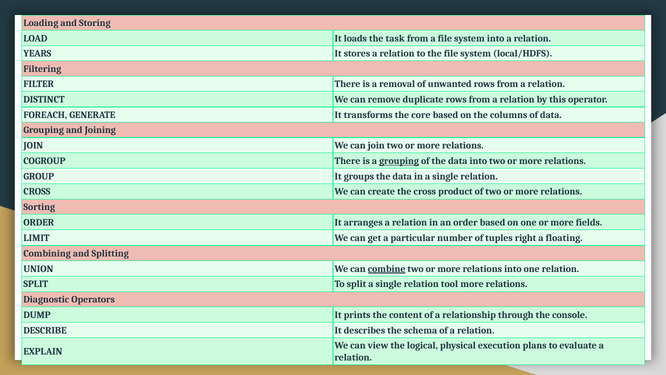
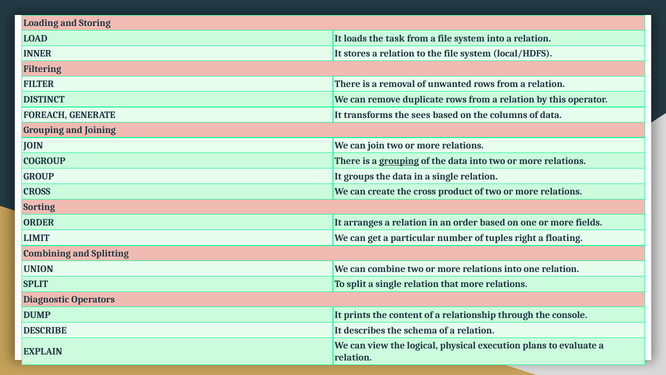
YEARS: YEARS -> INNER (37, 54)
core: core -> sees (421, 115)
combine underline: present -> none (387, 269)
tool: tool -> that (450, 284)
